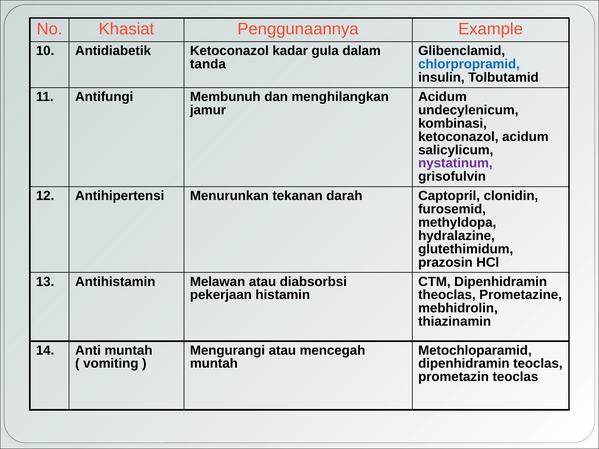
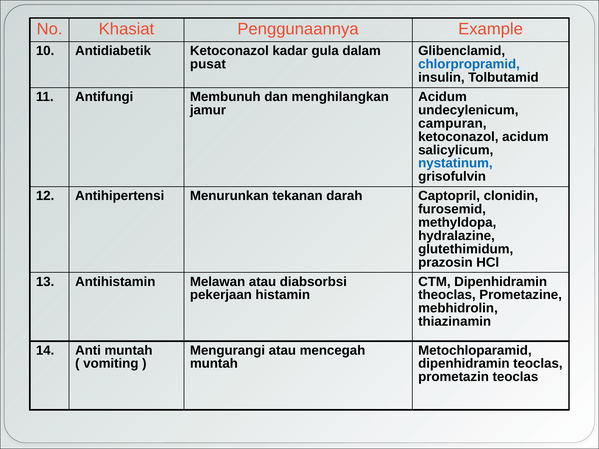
tanda: tanda -> pusat (208, 64)
kombinasi: kombinasi -> campuran (452, 123)
nystatinum colour: purple -> blue (455, 163)
